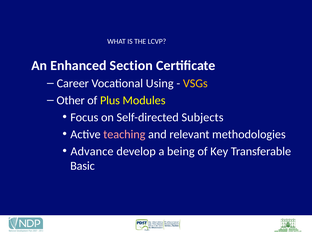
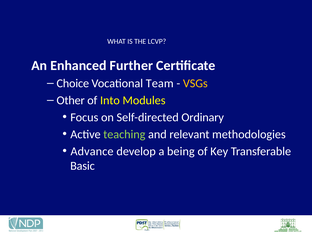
Section: Section -> Further (131, 65)
Career: Career -> Choice (73, 83)
Using: Using -> Team (160, 83)
Plus: Plus -> Into (110, 100)
Subjects: Subjects -> Ordinary (203, 117)
teaching colour: pink -> light green (124, 134)
